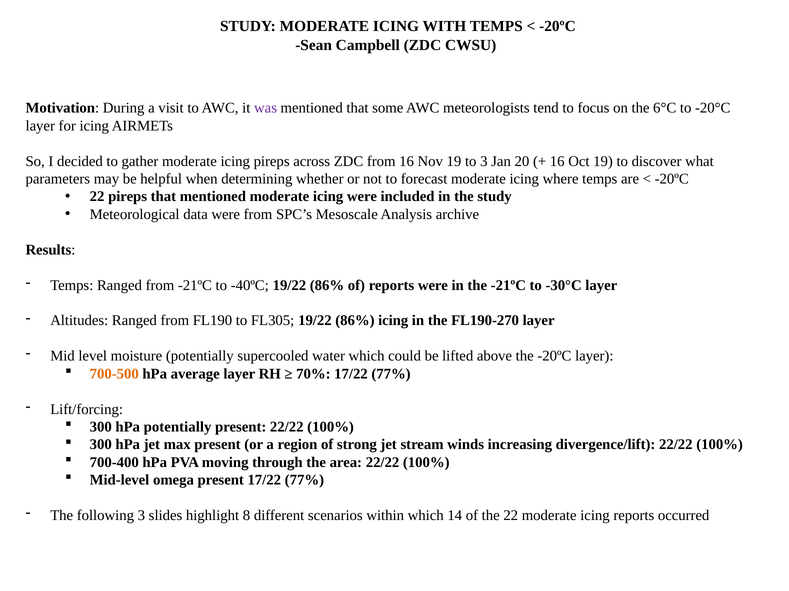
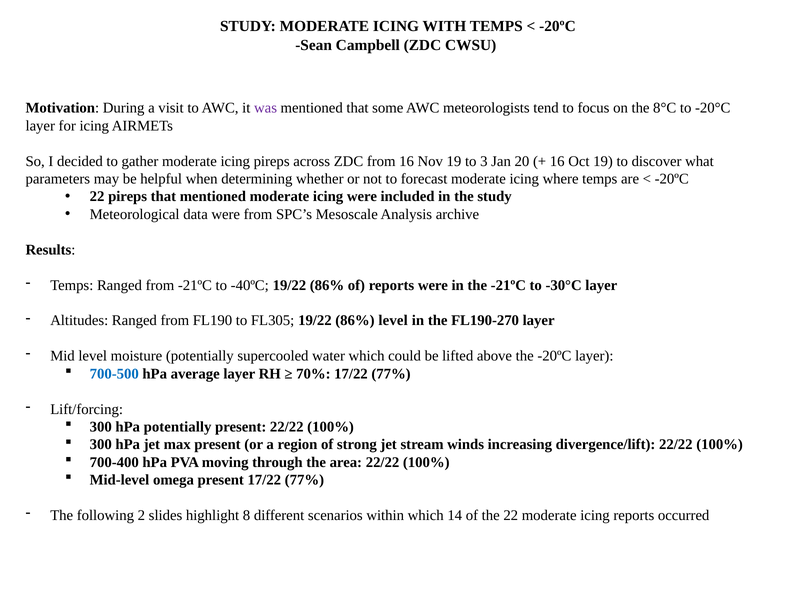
6°C: 6°C -> 8°C (665, 108)
86% icing: icing -> level (393, 321)
700-500 colour: orange -> blue (114, 374)
following 3: 3 -> 2 (141, 516)
